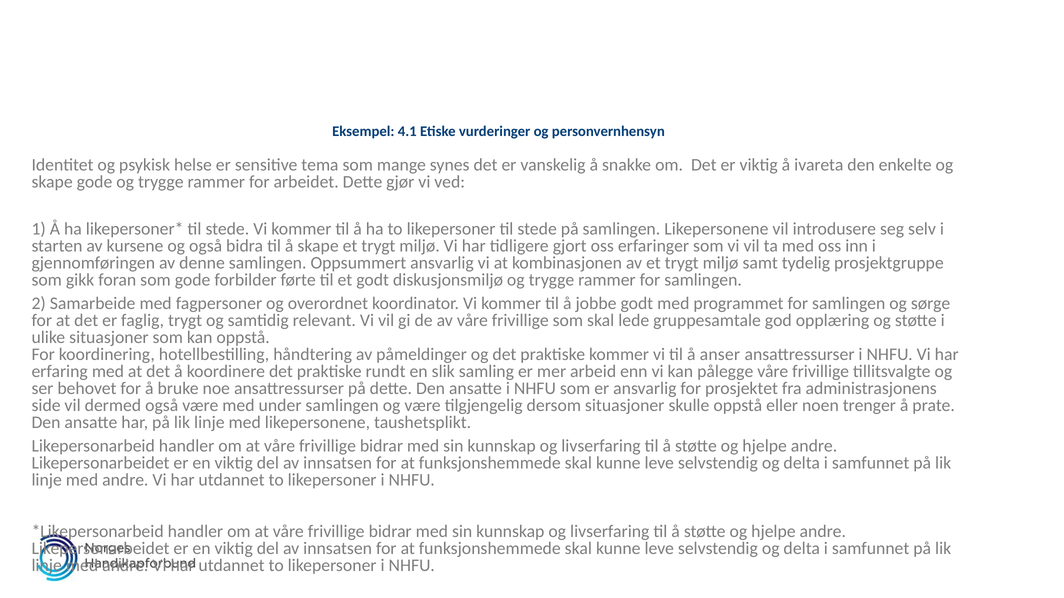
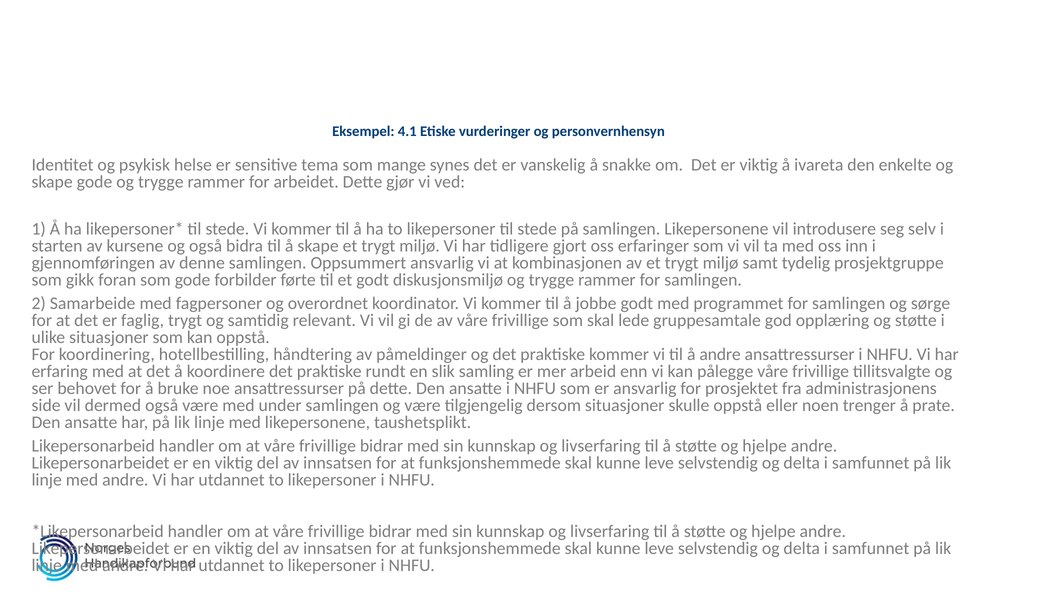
å anser: anser -> andre (720, 355)
